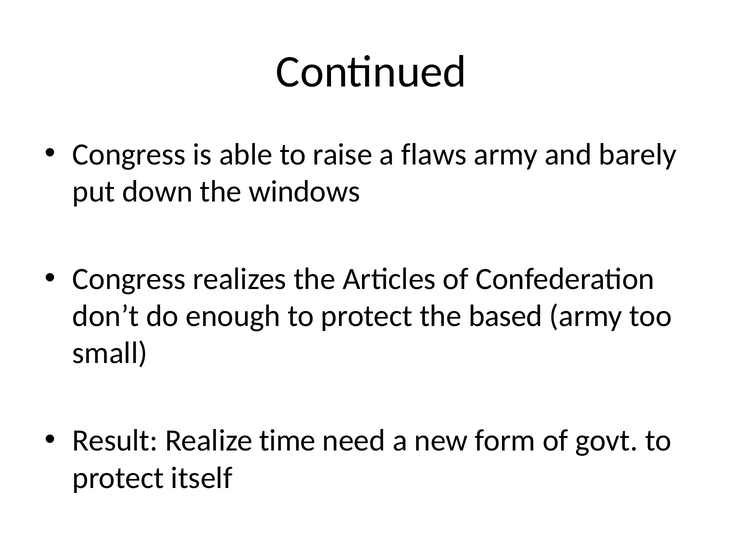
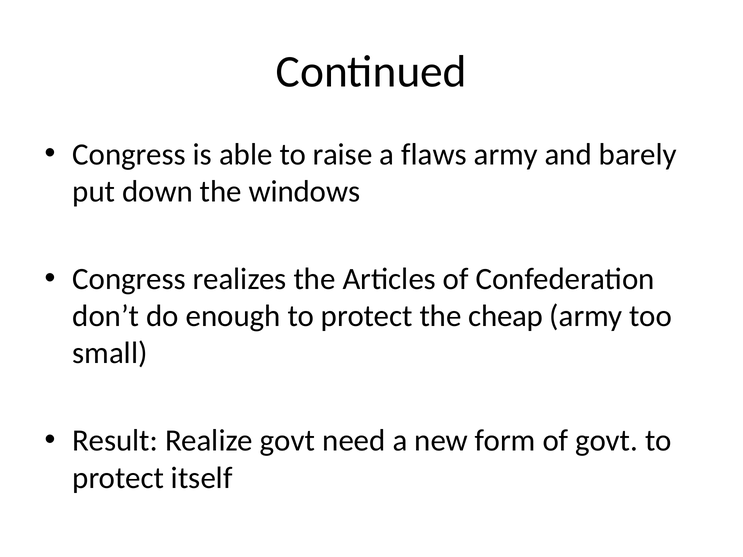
based: based -> cheap (506, 316)
Realize time: time -> govt (287, 441)
